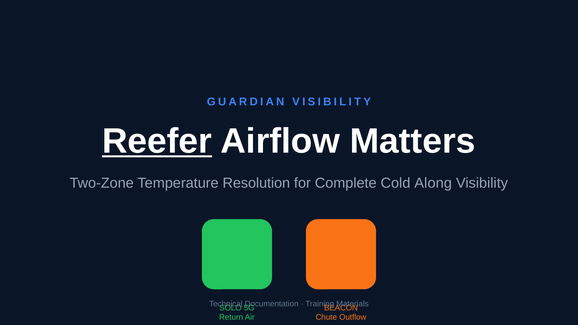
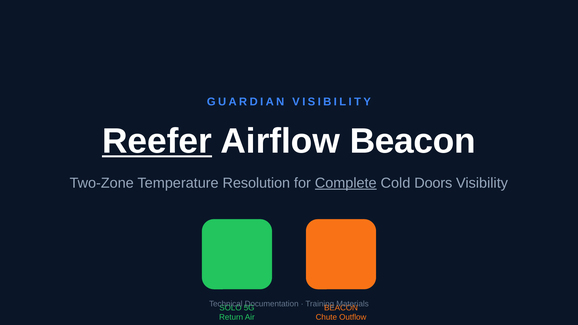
Airflow Matters: Matters -> Beacon (413, 141)
Complete underline: none -> present (346, 183)
Along: Along -> Doors (433, 183)
